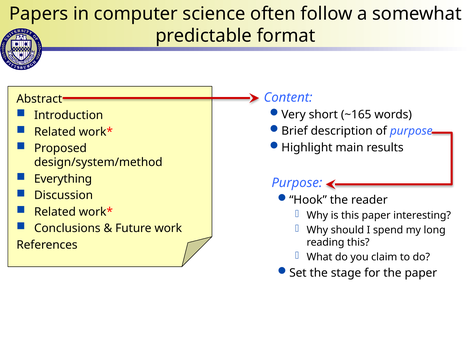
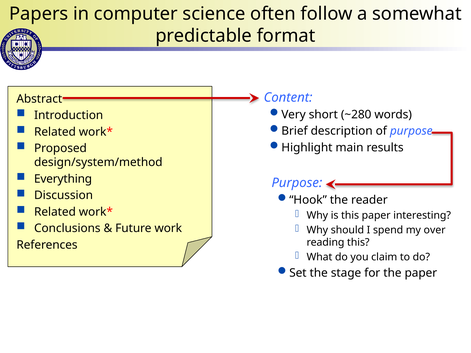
~165: ~165 -> ~280 (356, 115)
long: long -> over (435, 230)
